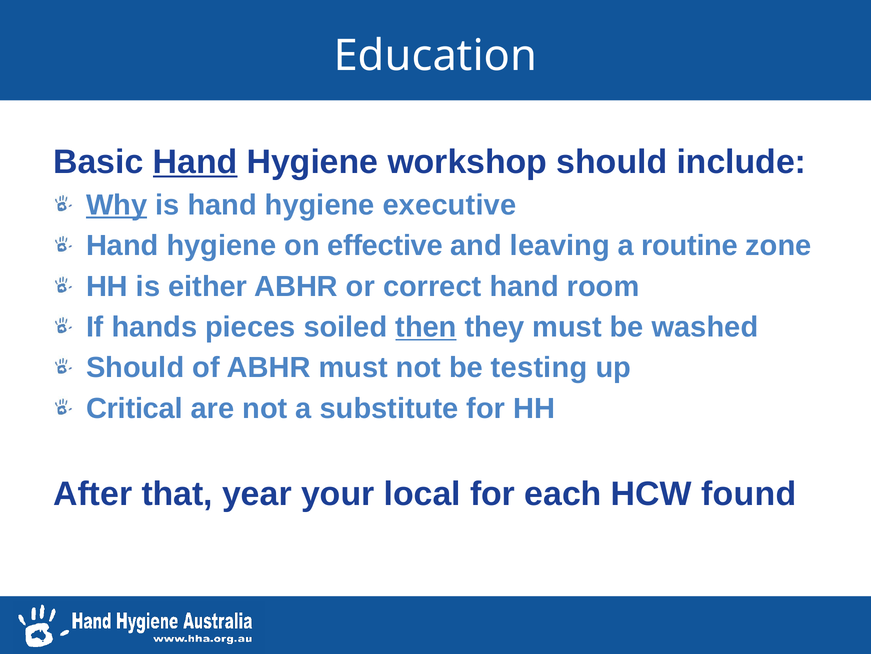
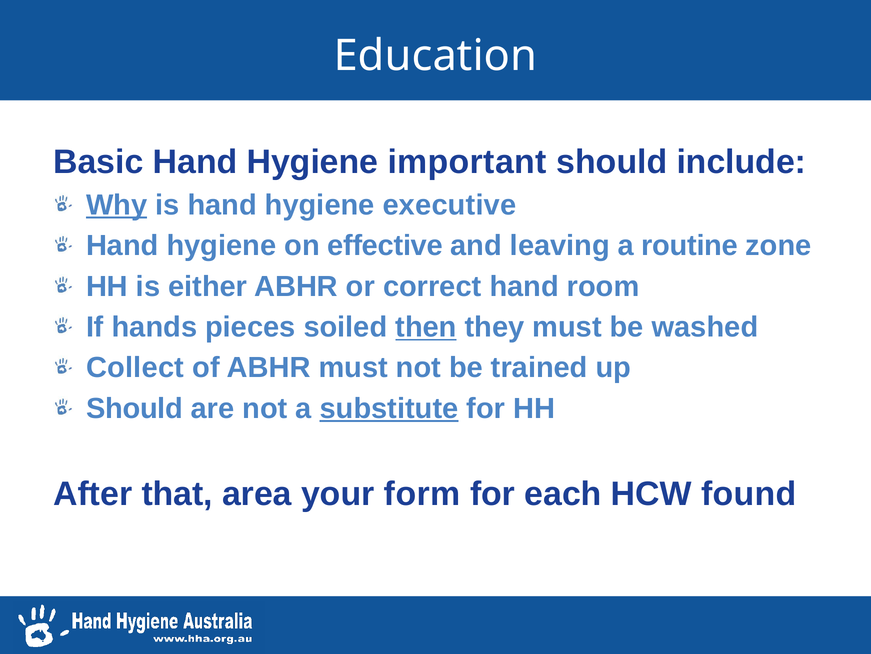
Hand underline: present -> none (195, 162)
workshop: workshop -> important (467, 162)
Should: Should -> Collect (135, 367)
testing: testing -> trained (539, 367)
Critical: Critical -> Should (134, 408)
substitute underline: none -> present (389, 408)
year: year -> area (257, 494)
local: local -> form (422, 494)
